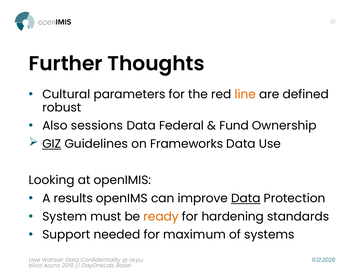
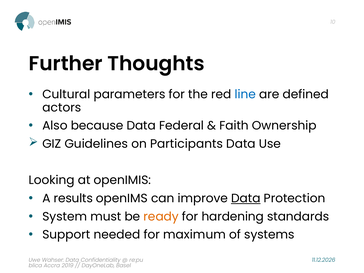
line colour: orange -> blue (245, 94)
robust: robust -> actors (62, 108)
sessions: sessions -> because (97, 126)
Fund: Fund -> Faith (234, 126)
GIZ underline: present -> none (52, 144)
Frameworks: Frameworks -> Participants (187, 144)
